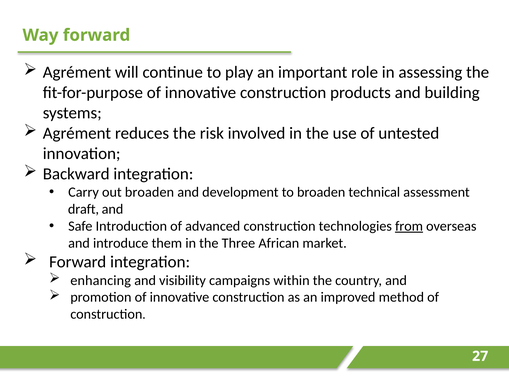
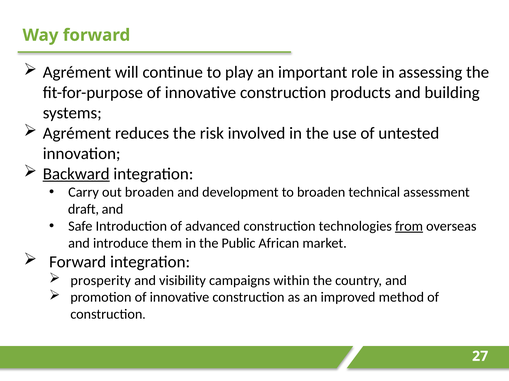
Backward underline: none -> present (76, 174)
Three: Three -> Public (239, 244)
enhancing: enhancing -> prosperity (101, 281)
